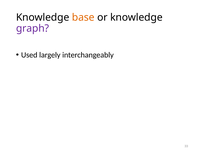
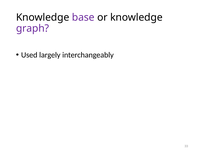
base colour: orange -> purple (83, 17)
